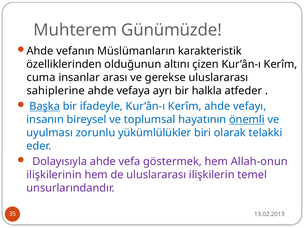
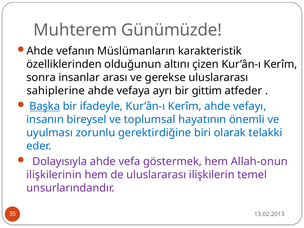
cuma: cuma -> sonra (41, 77)
halkla: halkla -> gittim (207, 91)
önemli underline: present -> none (247, 120)
yükümlülükler: yükümlülükler -> gerektirdiğine (155, 133)
